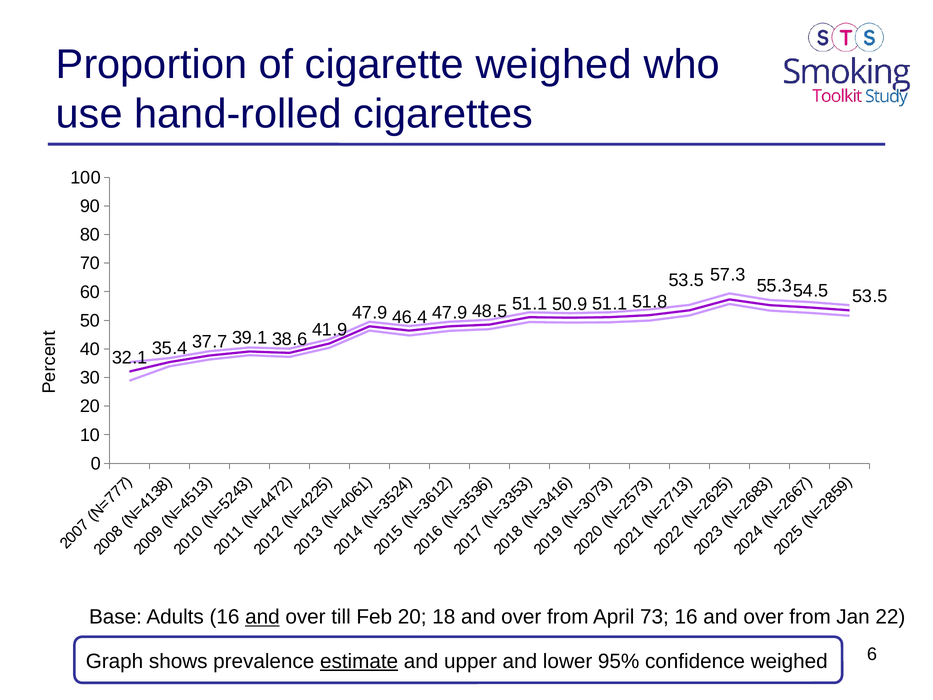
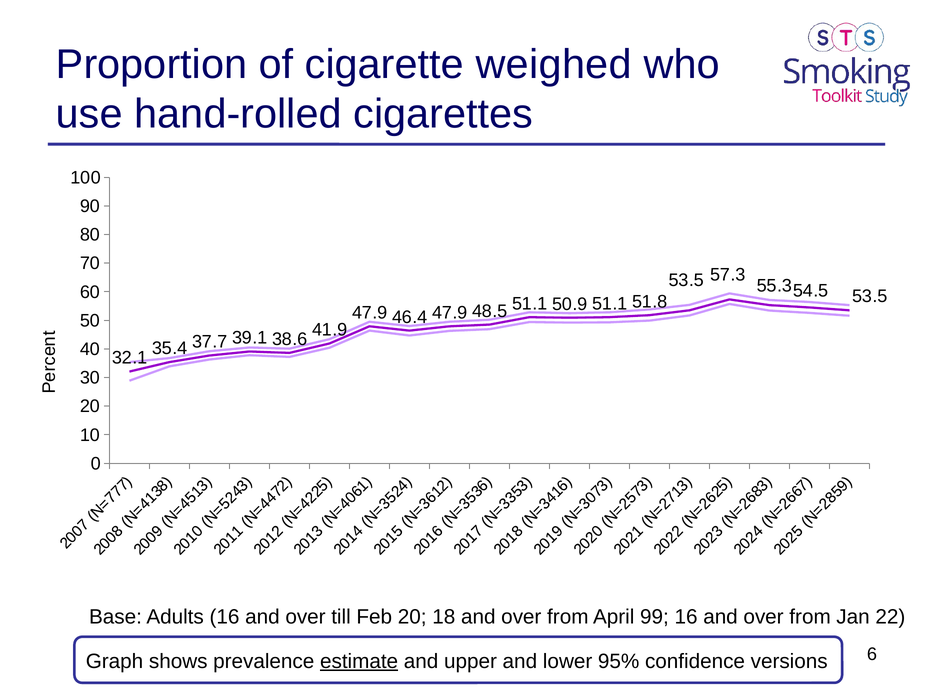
and underline: present -> none (262, 617)
73: 73 -> 99 (654, 617)
confidence weighed: weighed -> versions (789, 661)
